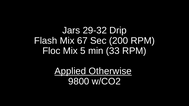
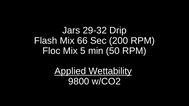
67: 67 -> 66 (82, 41)
33: 33 -> 50 (113, 51)
Otherwise: Otherwise -> Wettability (110, 71)
